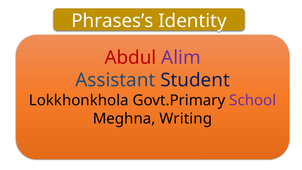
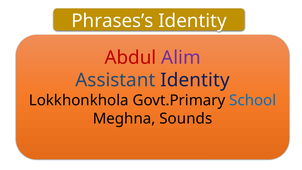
Assistant Student: Student -> Identity (195, 80)
School colour: purple -> blue (253, 100)
Writing: Writing -> Sounds (186, 118)
